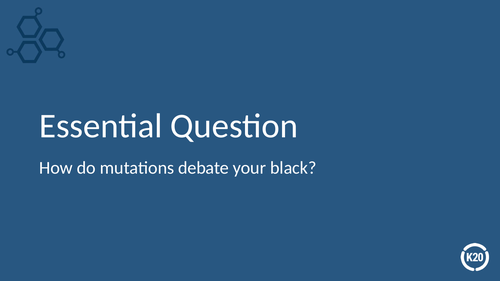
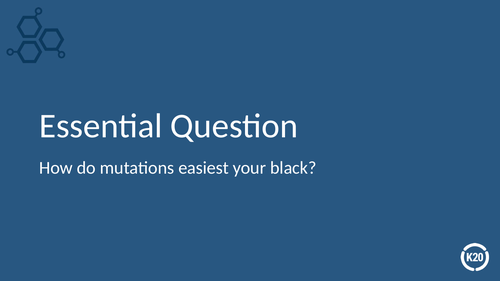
debate: debate -> easiest (204, 168)
